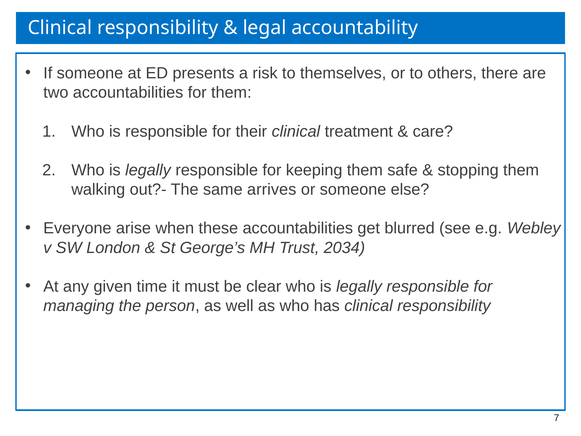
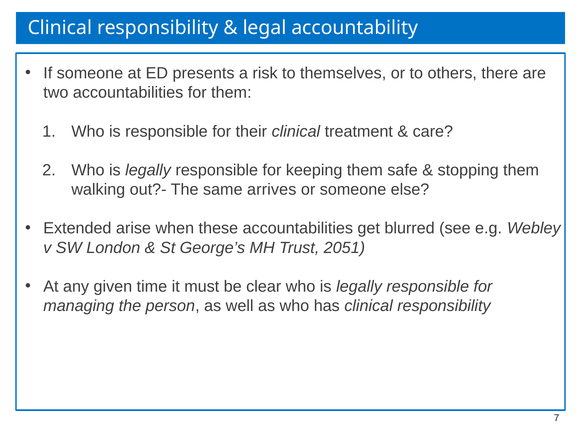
Everyone: Everyone -> Extended (77, 228)
2034: 2034 -> 2051 (344, 248)
